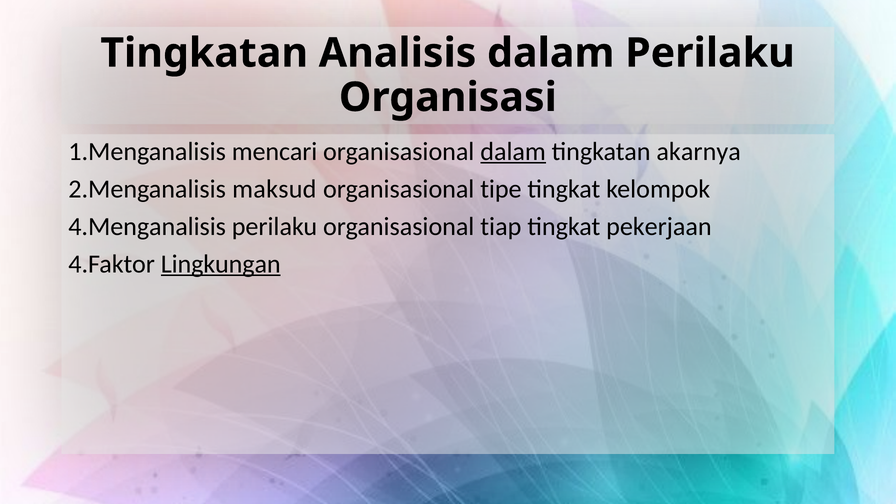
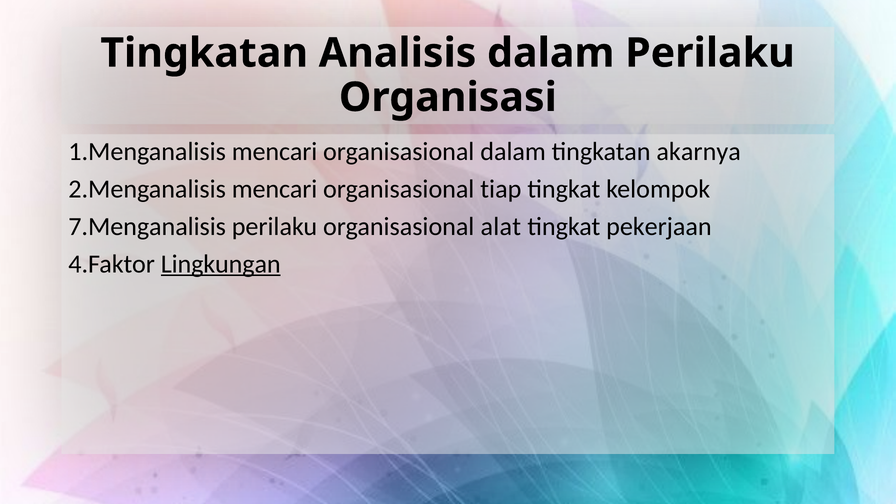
dalam underline: present -> none (513, 151)
2.Menganalisis maksud: maksud -> mencari (275, 189)
tipe: tipe -> tiap (501, 189)
4.Menganalisis: 4.Menganalisis -> 7.Menganalisis (147, 227)
tiap: tiap -> alat (501, 227)
